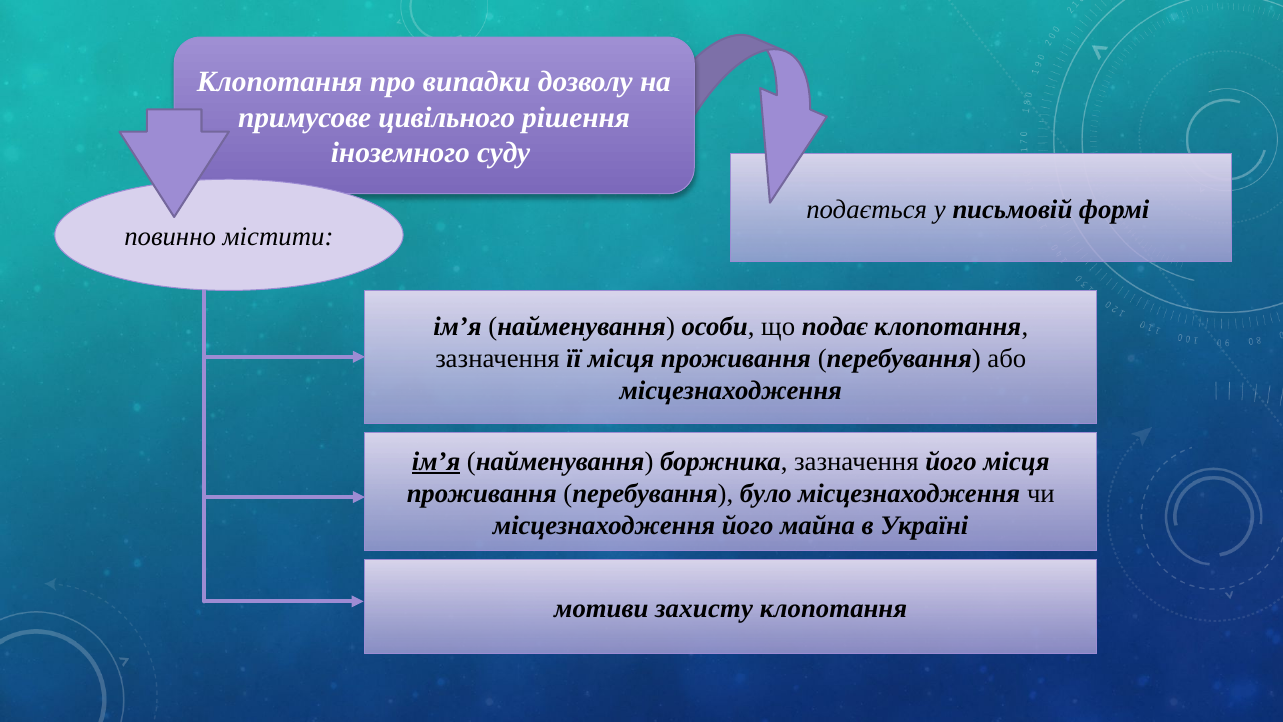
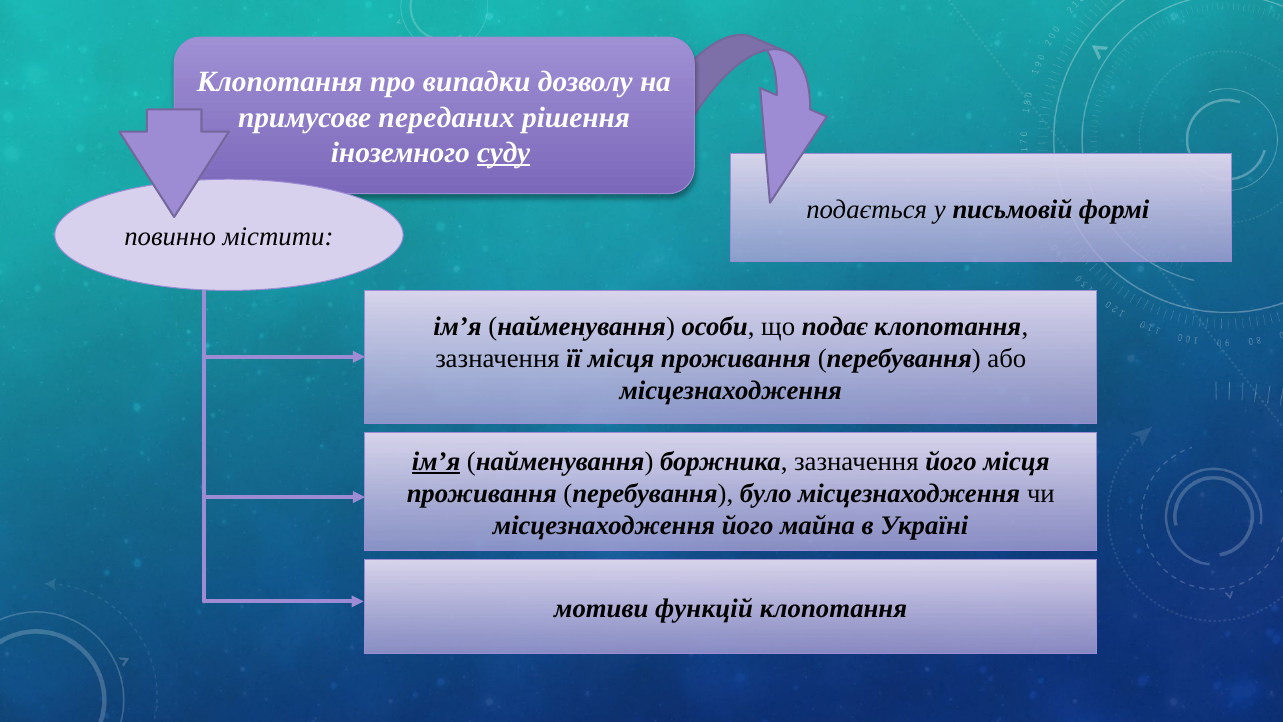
цивільного: цивільного -> переданих (447, 117)
суду underline: none -> present (504, 153)
захисту: захисту -> функцій (704, 608)
